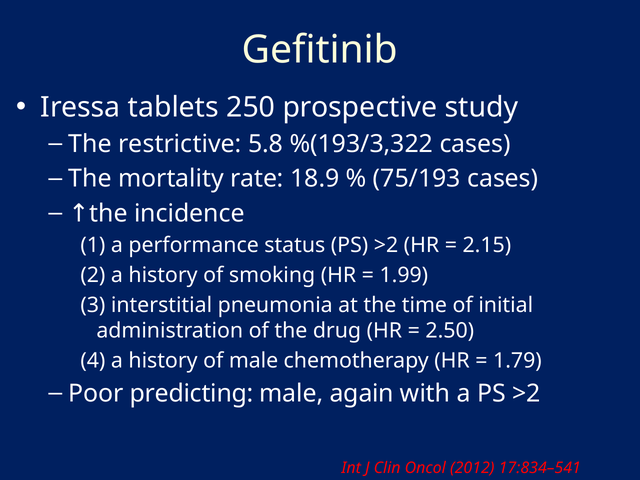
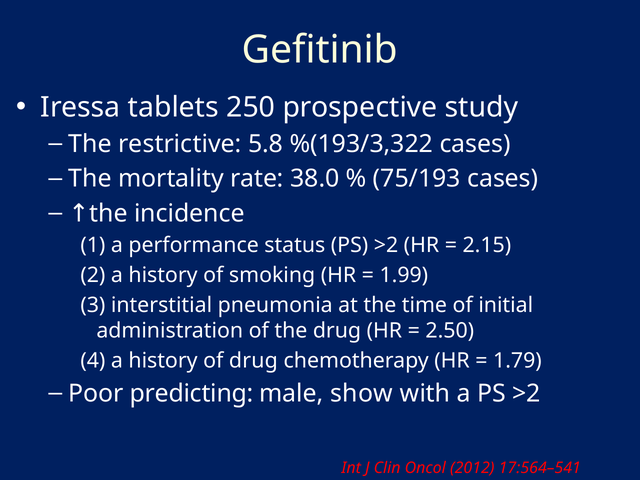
18.9: 18.9 -> 38.0 (315, 179)
of male: male -> drug (253, 360)
again: again -> show (362, 393)
17:834–541: 17:834–541 -> 17:564–541 (540, 468)
